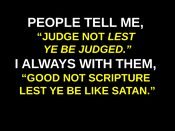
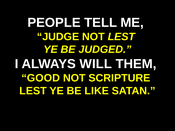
WITH: WITH -> WILL (96, 64)
